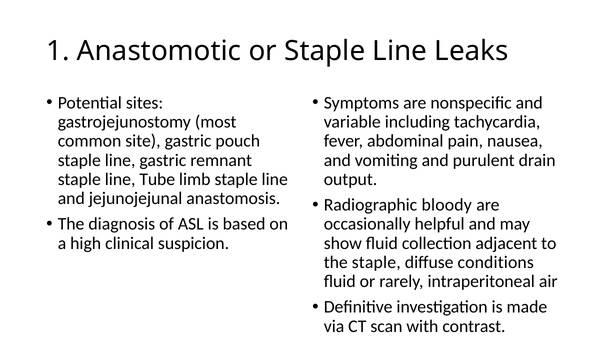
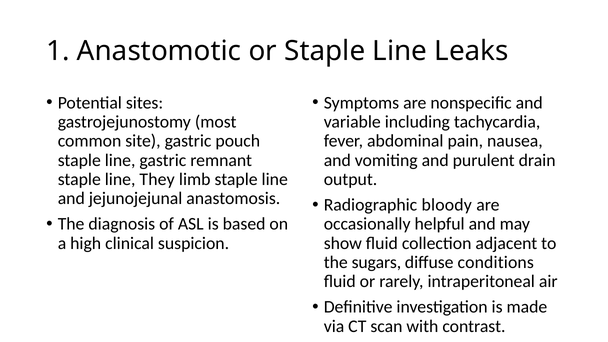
Tube: Tube -> They (157, 179)
the staple: staple -> sugars (376, 262)
